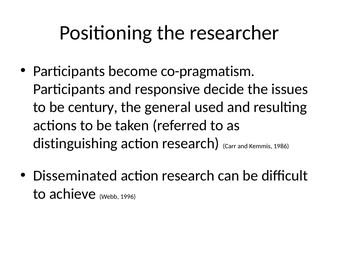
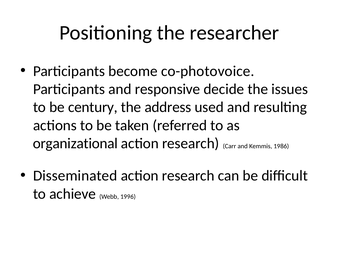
co-pragmatism: co-pragmatism -> co-photovoice (208, 71)
general: general -> address (168, 107)
distinguishing: distinguishing -> organizational (75, 144)
